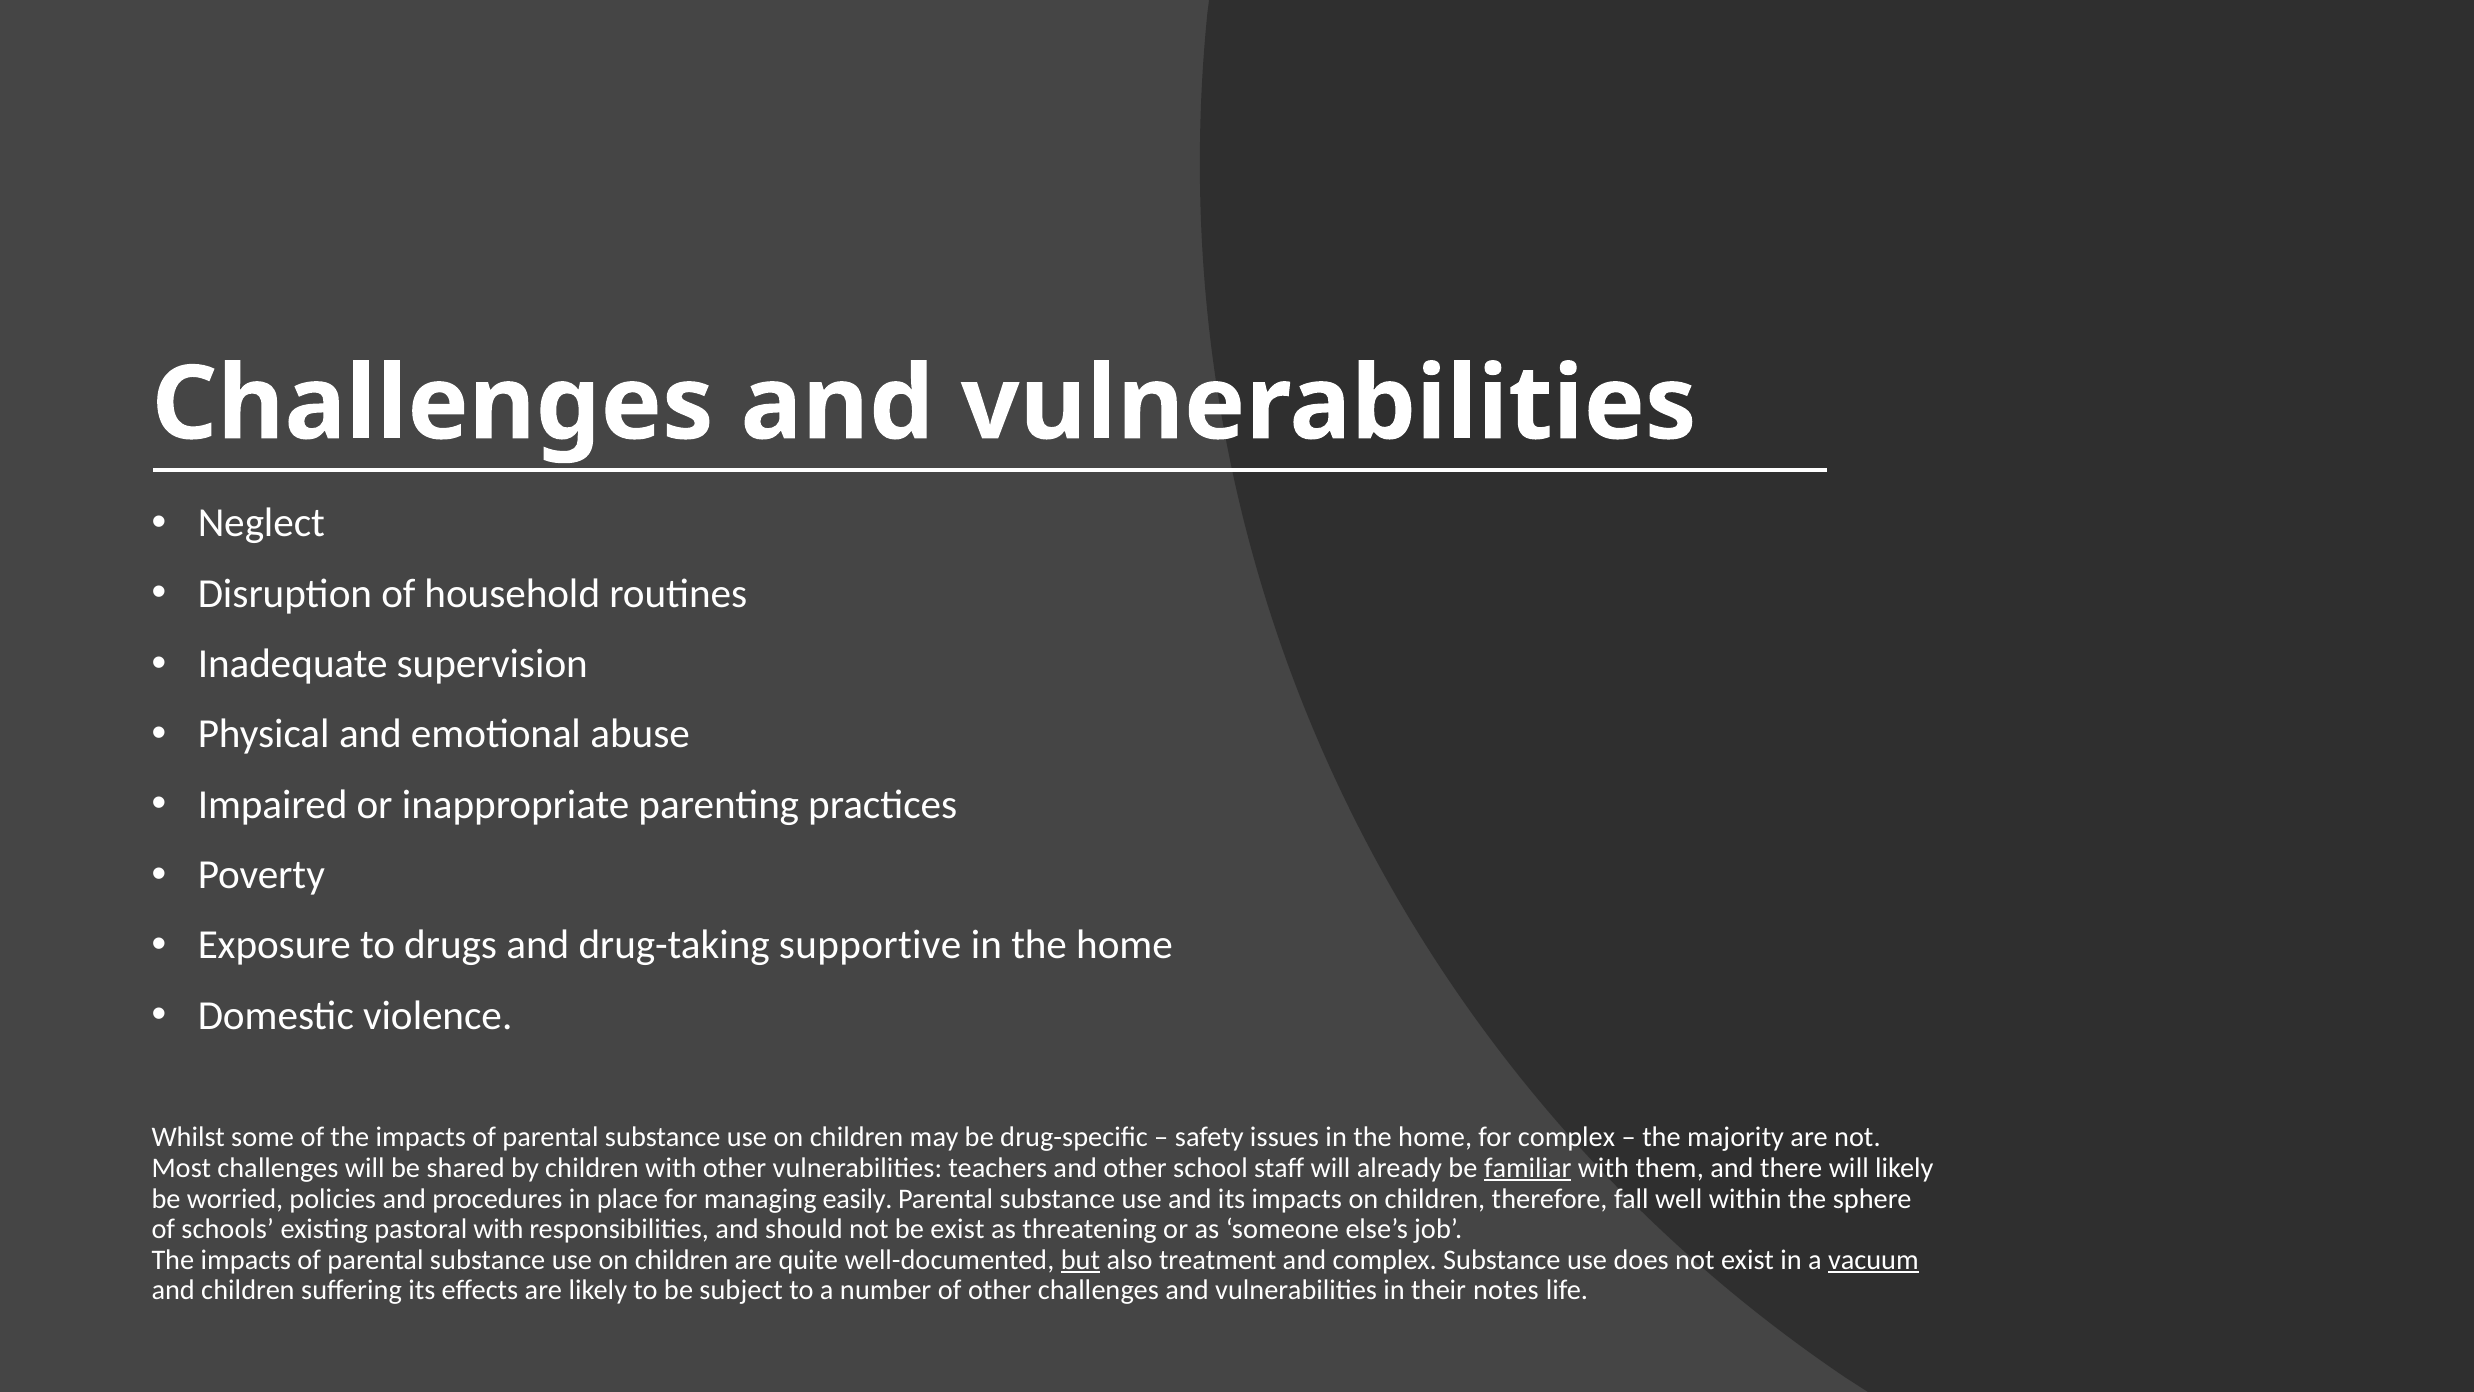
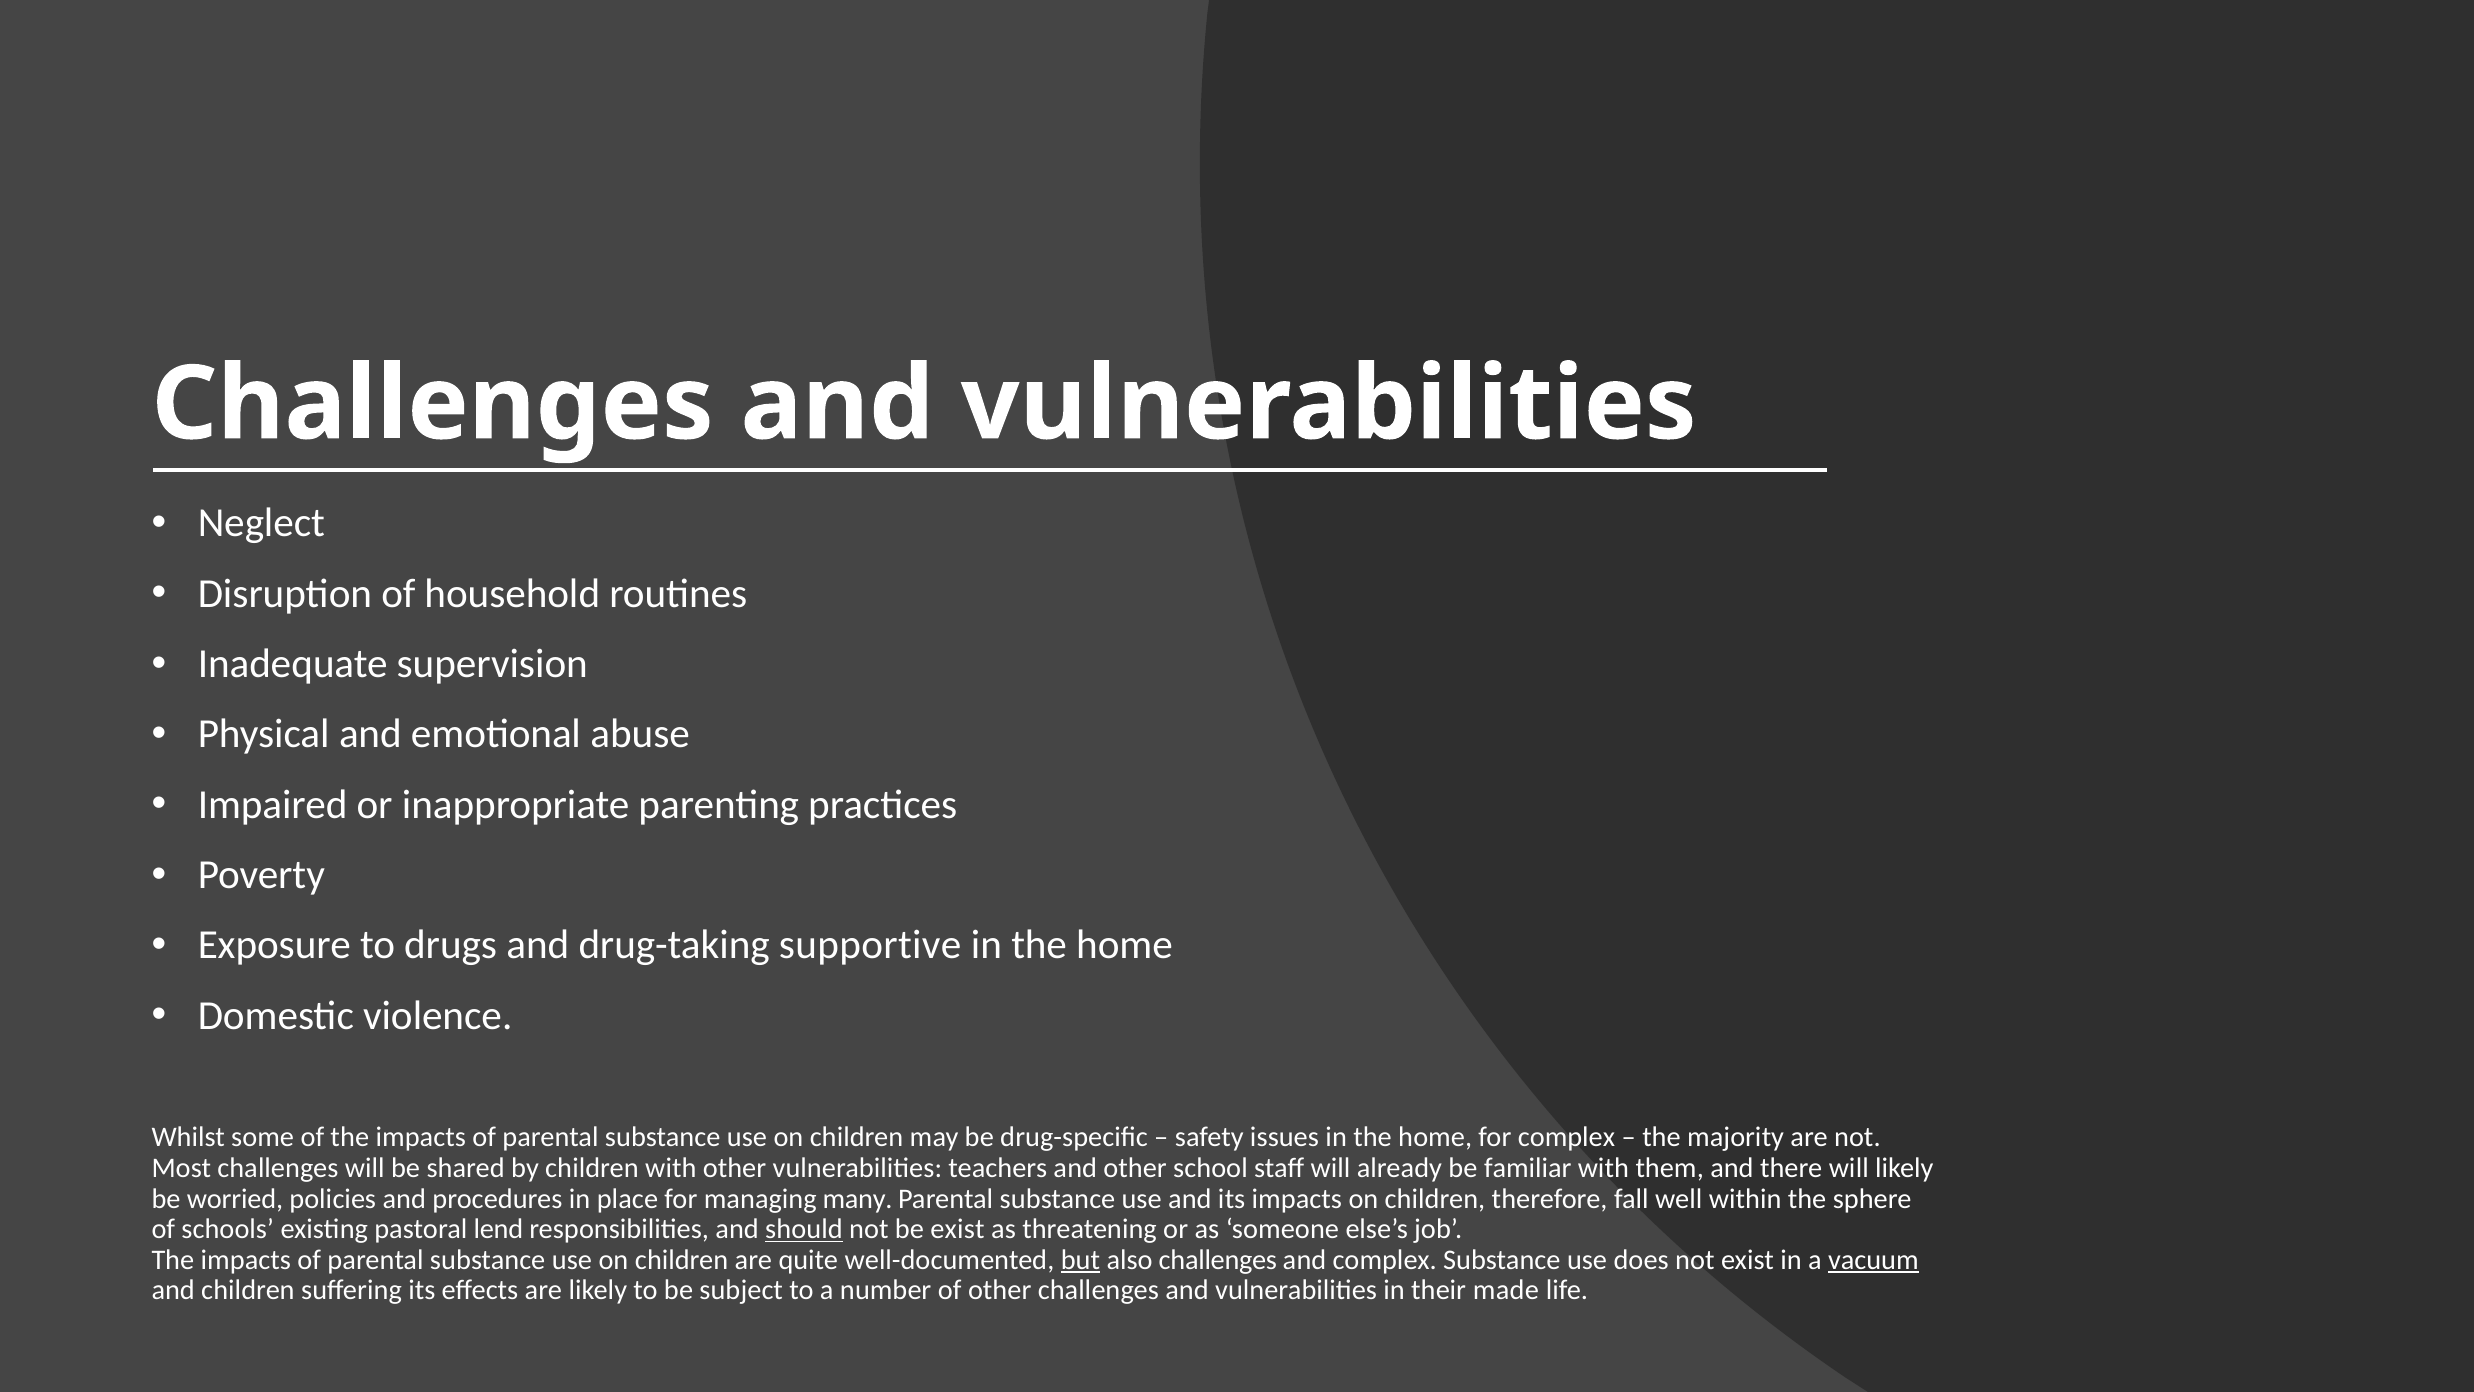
familiar underline: present -> none (1528, 1168)
easily: easily -> many (858, 1198)
pastoral with: with -> lend (498, 1229)
should underline: none -> present (804, 1229)
also treatment: treatment -> challenges (1218, 1260)
notes: notes -> made (1506, 1290)
